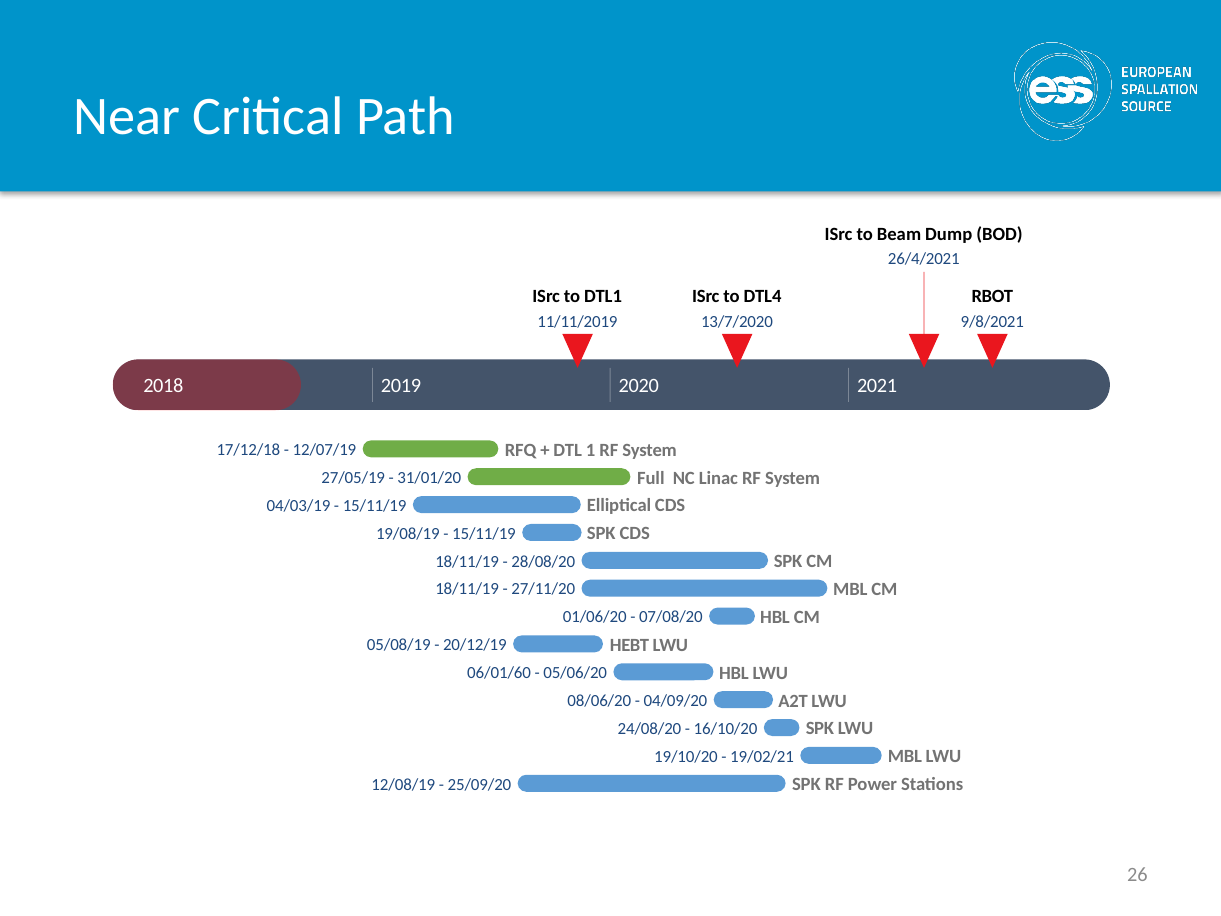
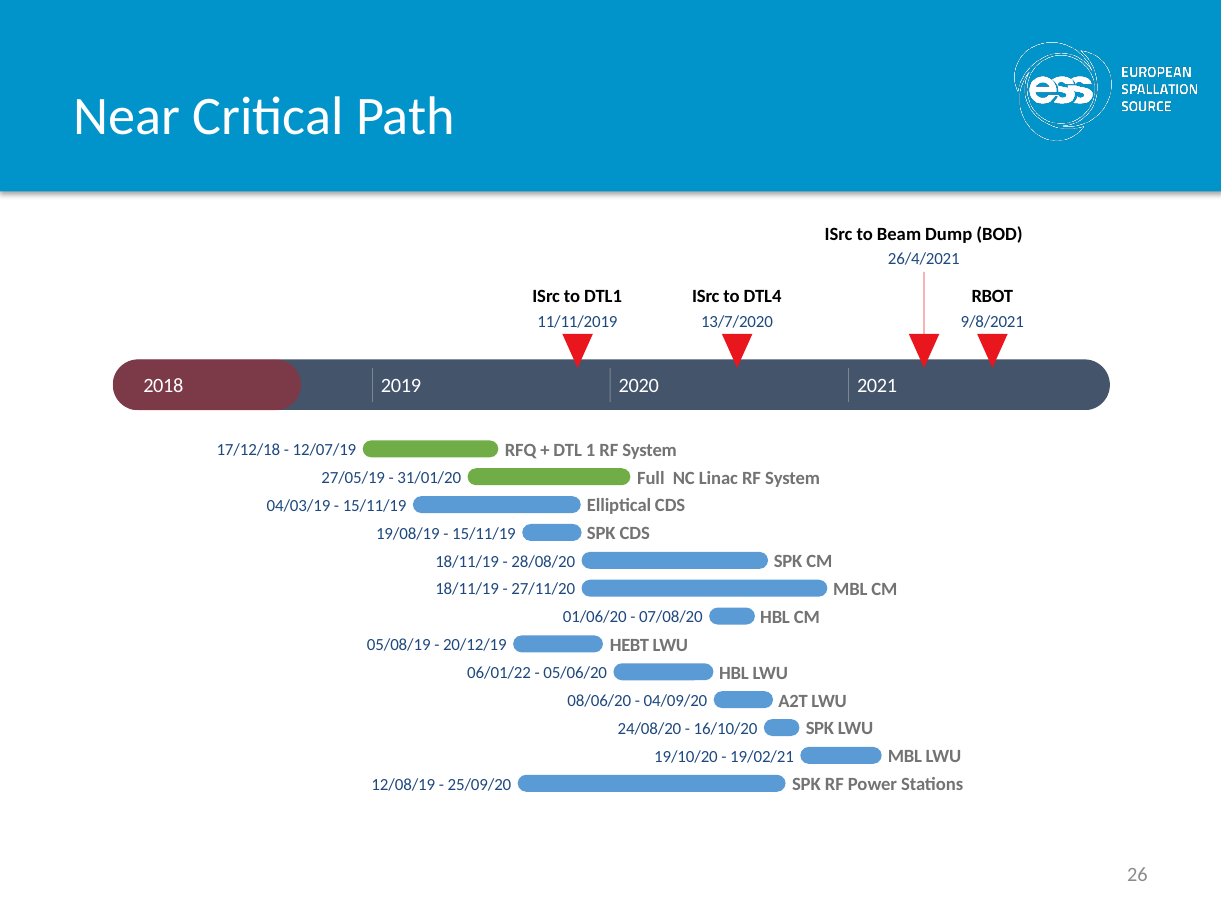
06/01/60: 06/01/60 -> 06/01/22 (499, 673)
